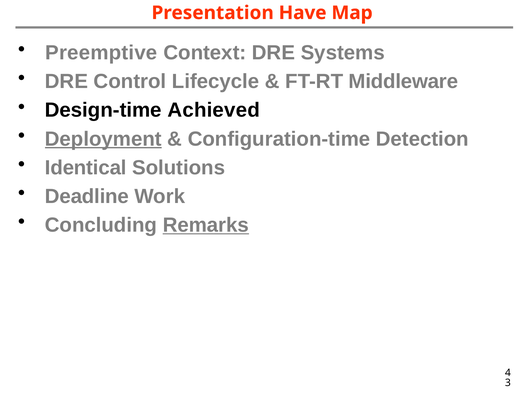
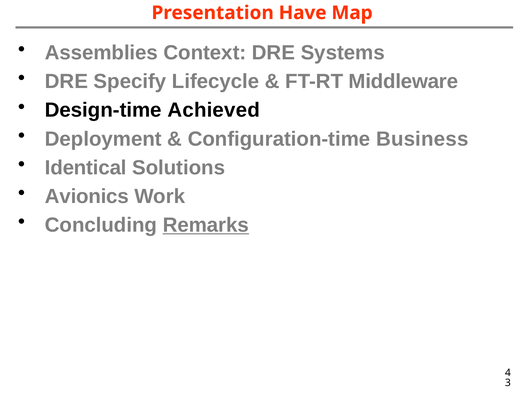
Preemptive: Preemptive -> Assemblies (101, 53)
Control: Control -> Specify (130, 81)
Deployment underline: present -> none (103, 139)
Detection: Detection -> Business (422, 139)
Deadline: Deadline -> Avionics (87, 196)
